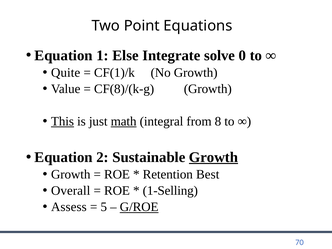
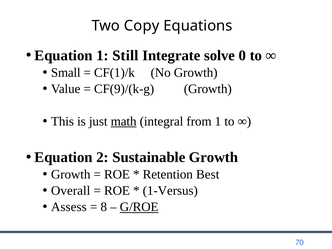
Point: Point -> Copy (142, 26)
Else: Else -> Still (125, 55)
Quite: Quite -> Small (66, 73)
CF(8)/(k-g: CF(8)/(k-g -> CF(9)/(k-g (124, 89)
This underline: present -> none (62, 121)
from 8: 8 -> 1 (218, 121)
Growth underline: present -> none (213, 157)
1-Selling: 1-Selling -> 1-Versus (170, 191)
5: 5 -> 8 (104, 207)
